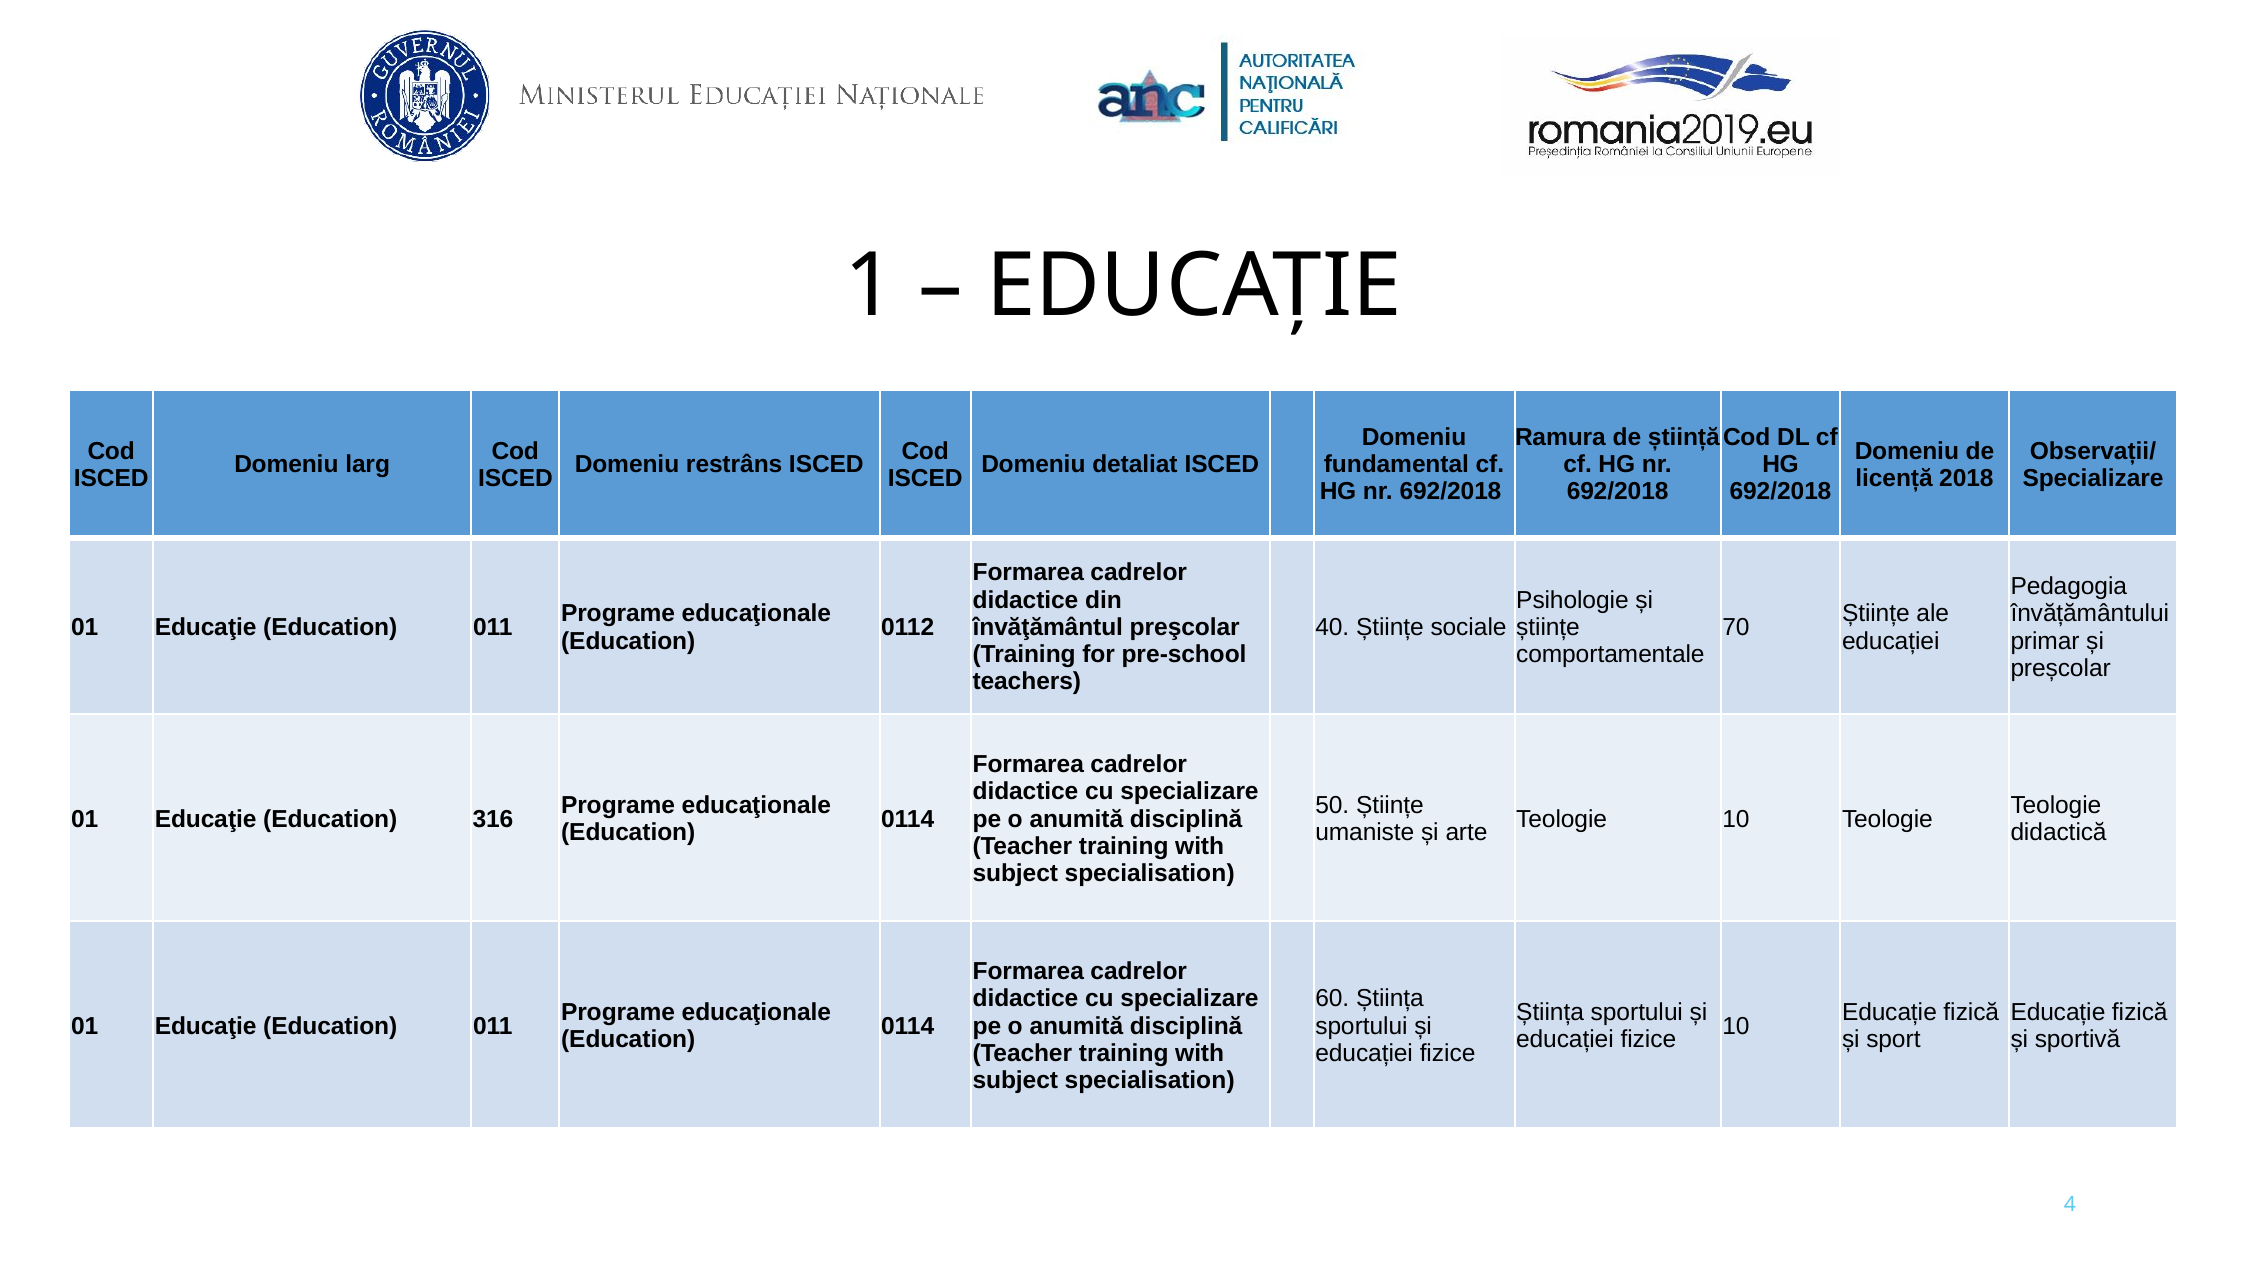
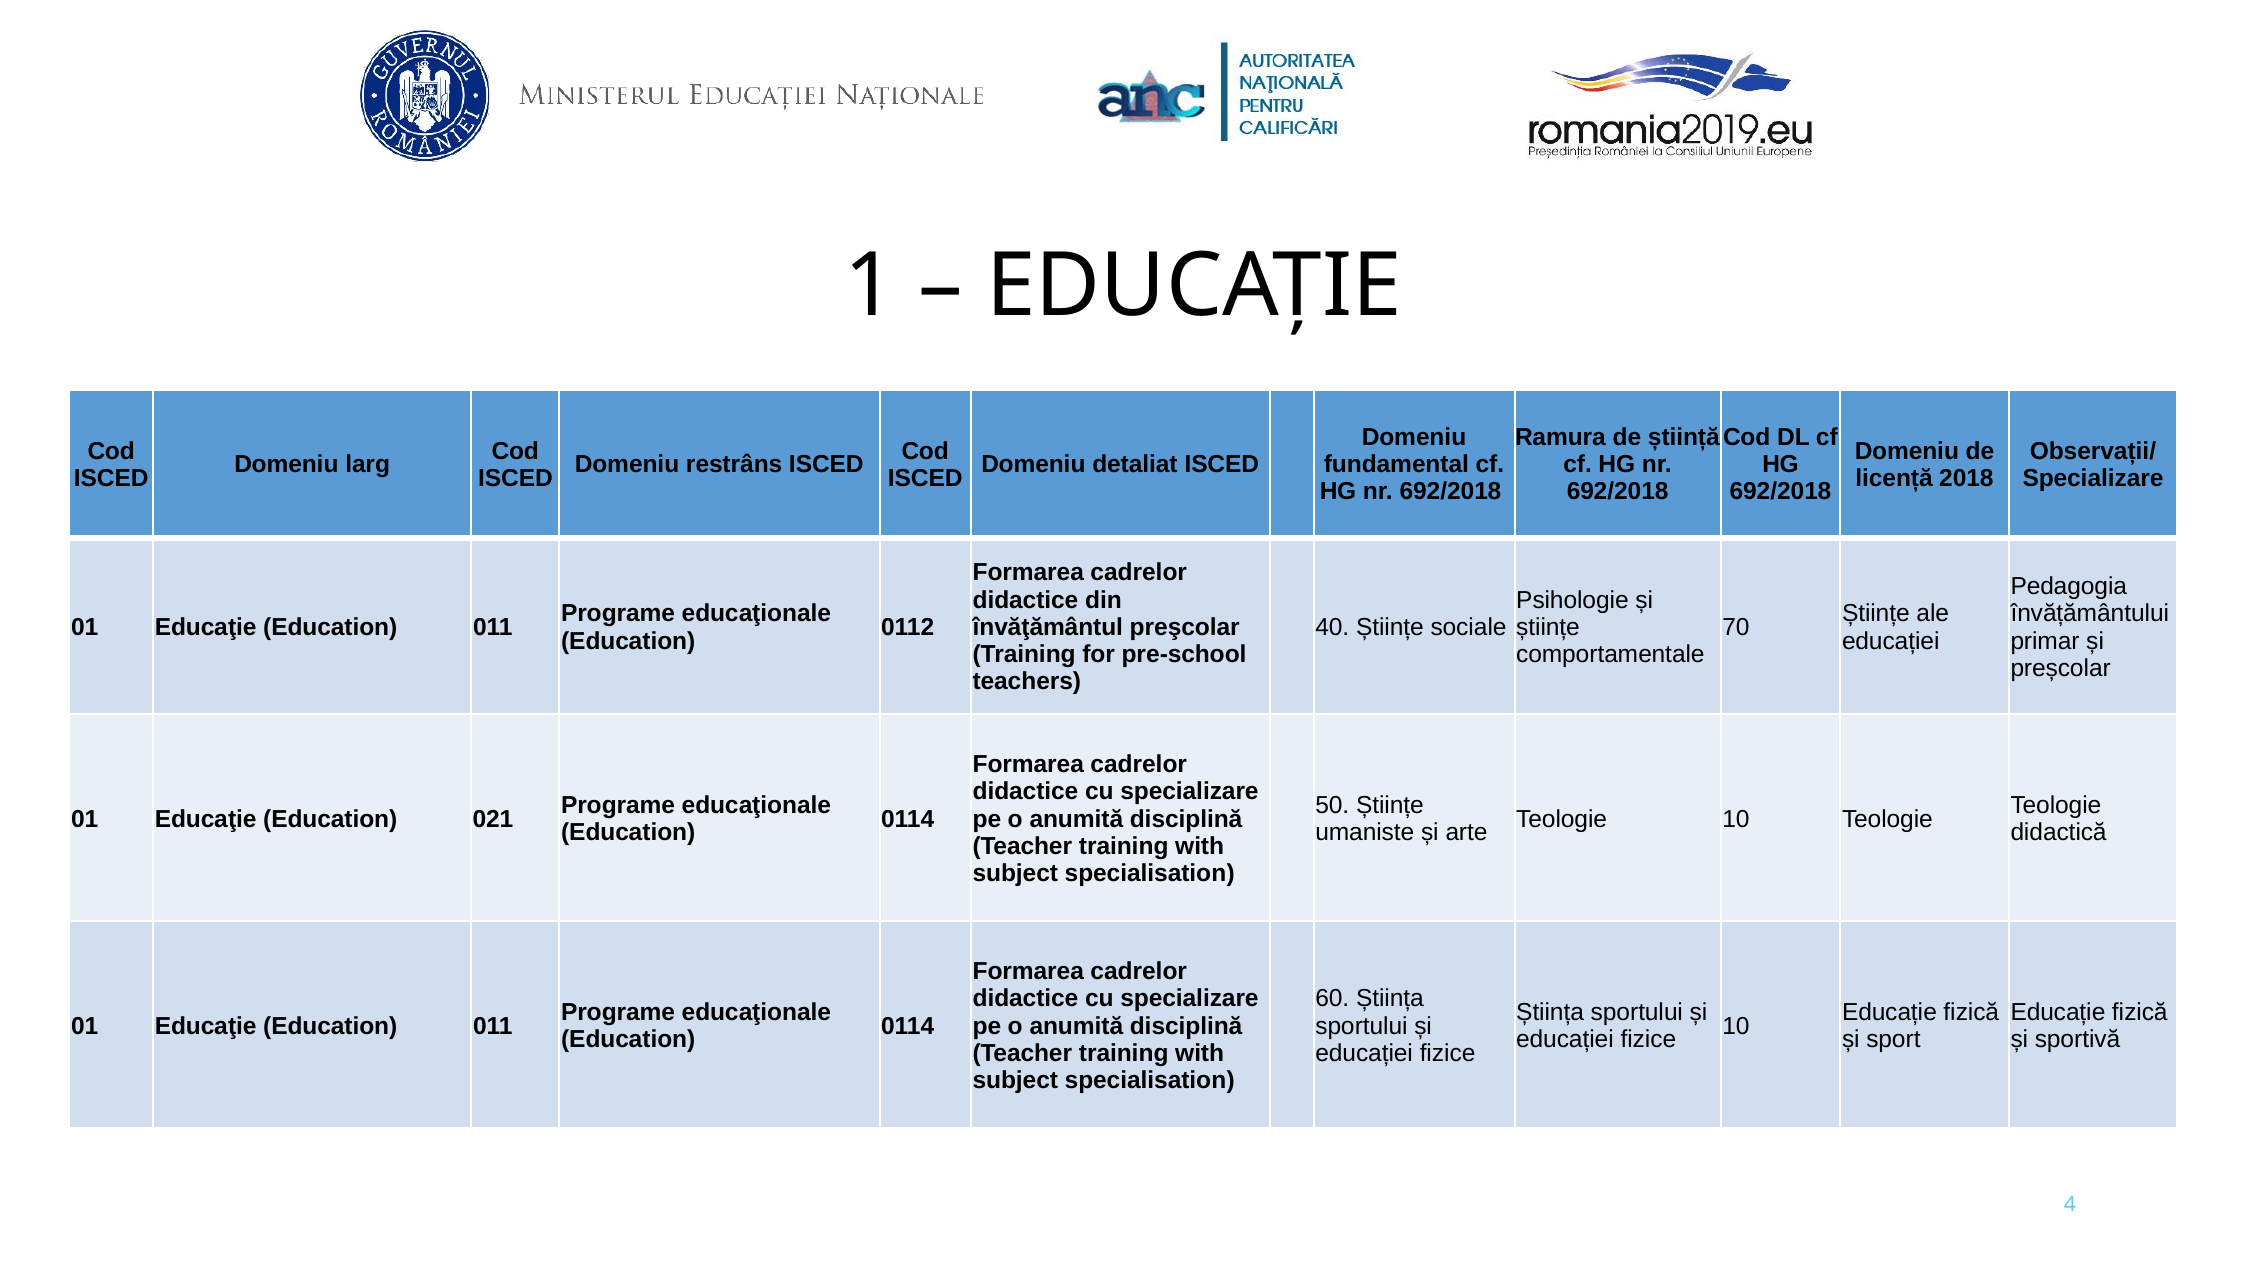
316: 316 -> 021 (493, 819)
